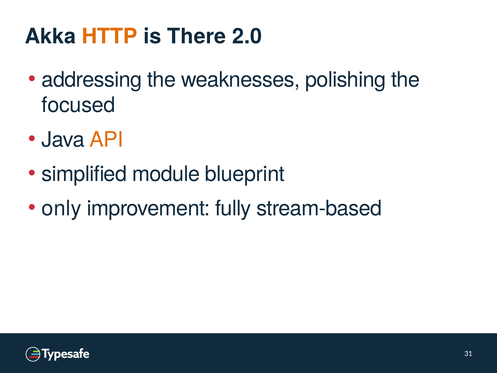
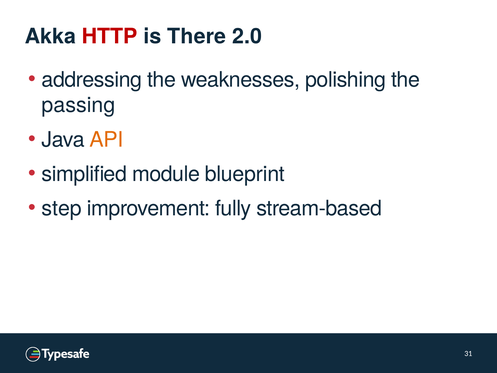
HTTP colour: orange -> red (110, 36)
focused: focused -> passing (78, 105)
only: only -> step (62, 208)
